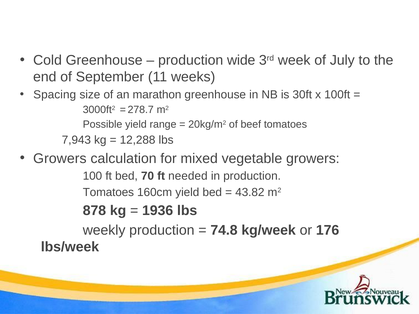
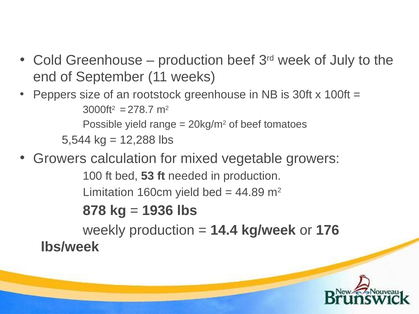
production wide: wide -> beef (241, 60)
Spacing: Spacing -> Peppers (55, 95)
marathon: marathon -> rootstock (157, 95)
7,943: 7,943 -> 5,544 (76, 140)
70: 70 -> 53 (148, 176)
Tomatoes: Tomatoes -> Limitation (108, 192)
43.82: 43.82 -> 44.89 (250, 192)
74.8: 74.8 -> 14.4 (224, 230)
